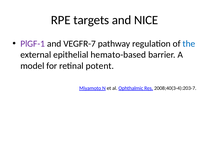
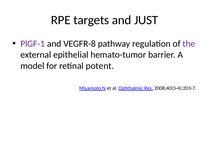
NICE: NICE -> JUST (146, 20)
VEGFR-7: VEGFR-7 -> VEGFR-8 (80, 44)
the colour: blue -> purple (189, 44)
hemato-based: hemato-based -> hemato-tumor (118, 55)
